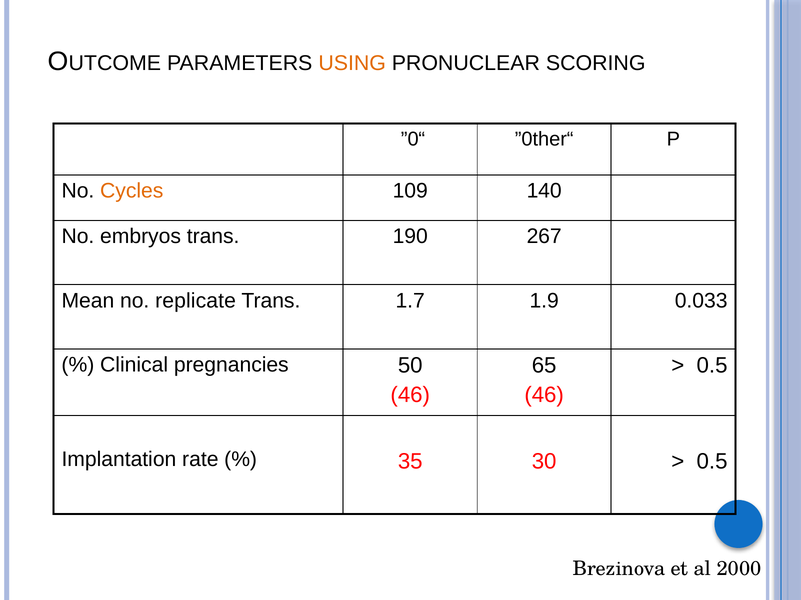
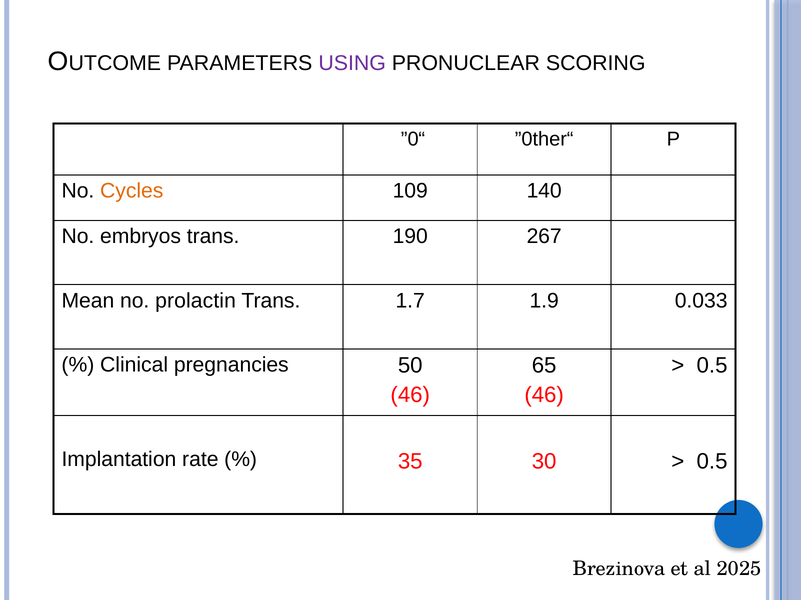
USING colour: orange -> purple (352, 63)
replicate: replicate -> prolactin (196, 301)
2000: 2000 -> 2025 (739, 569)
